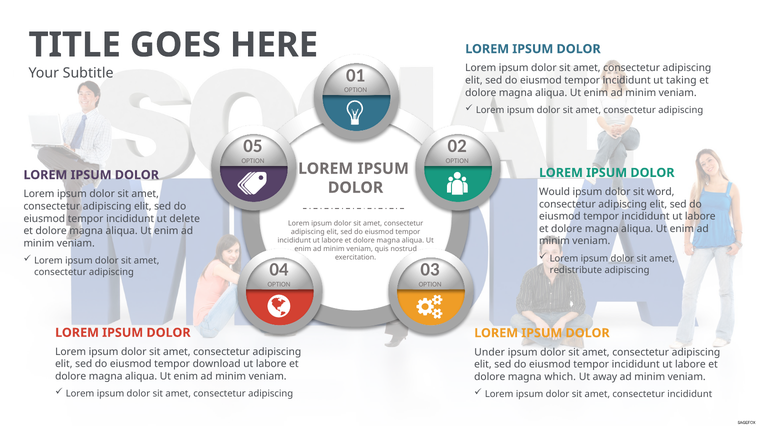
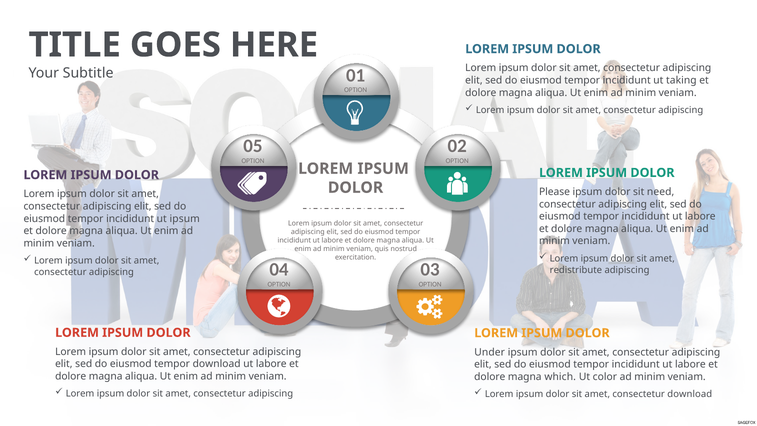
Would: Would -> Please (555, 192)
word: word -> need (661, 192)
ut delete: delete -> ipsum (185, 219)
away: away -> color (605, 377)
consectetur incididunt: incididunt -> download (690, 394)
